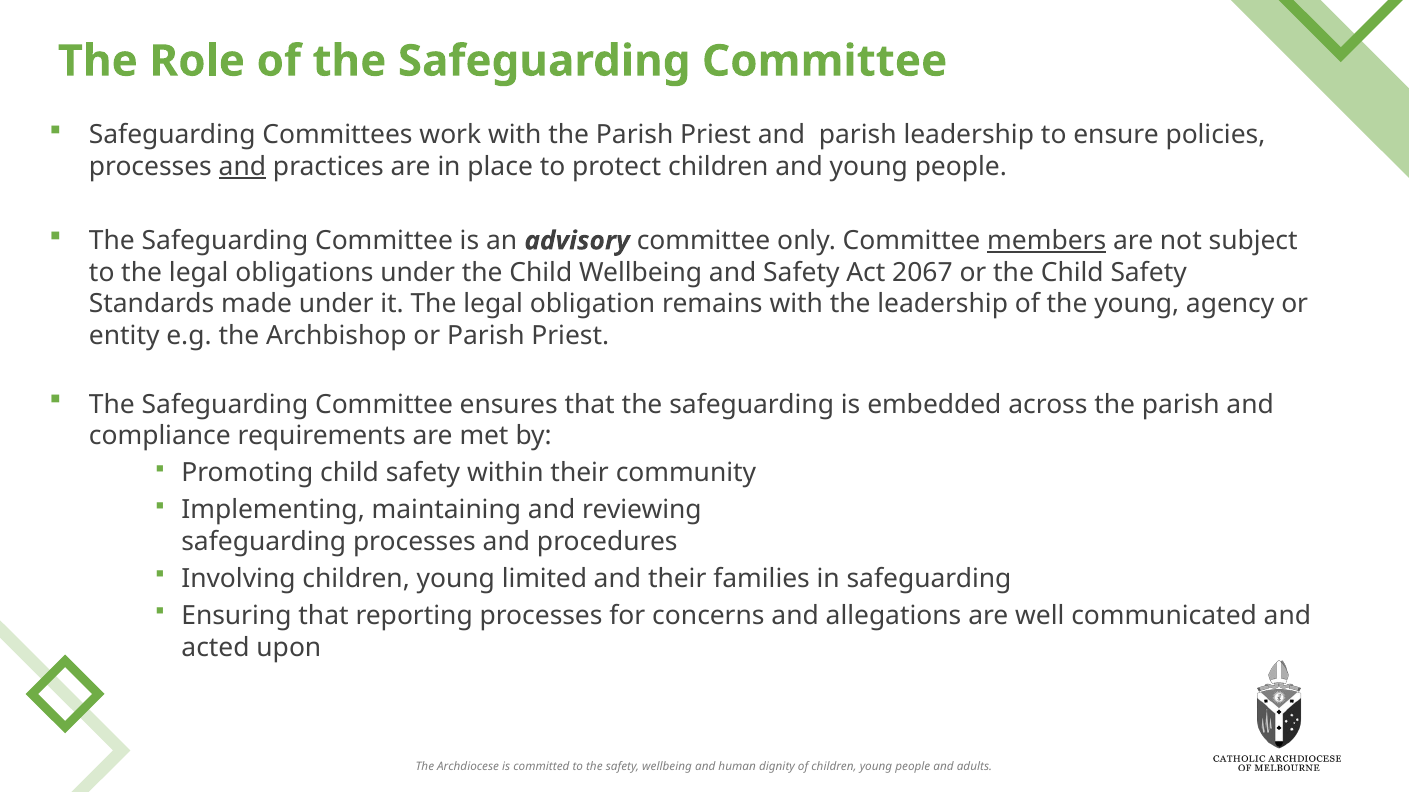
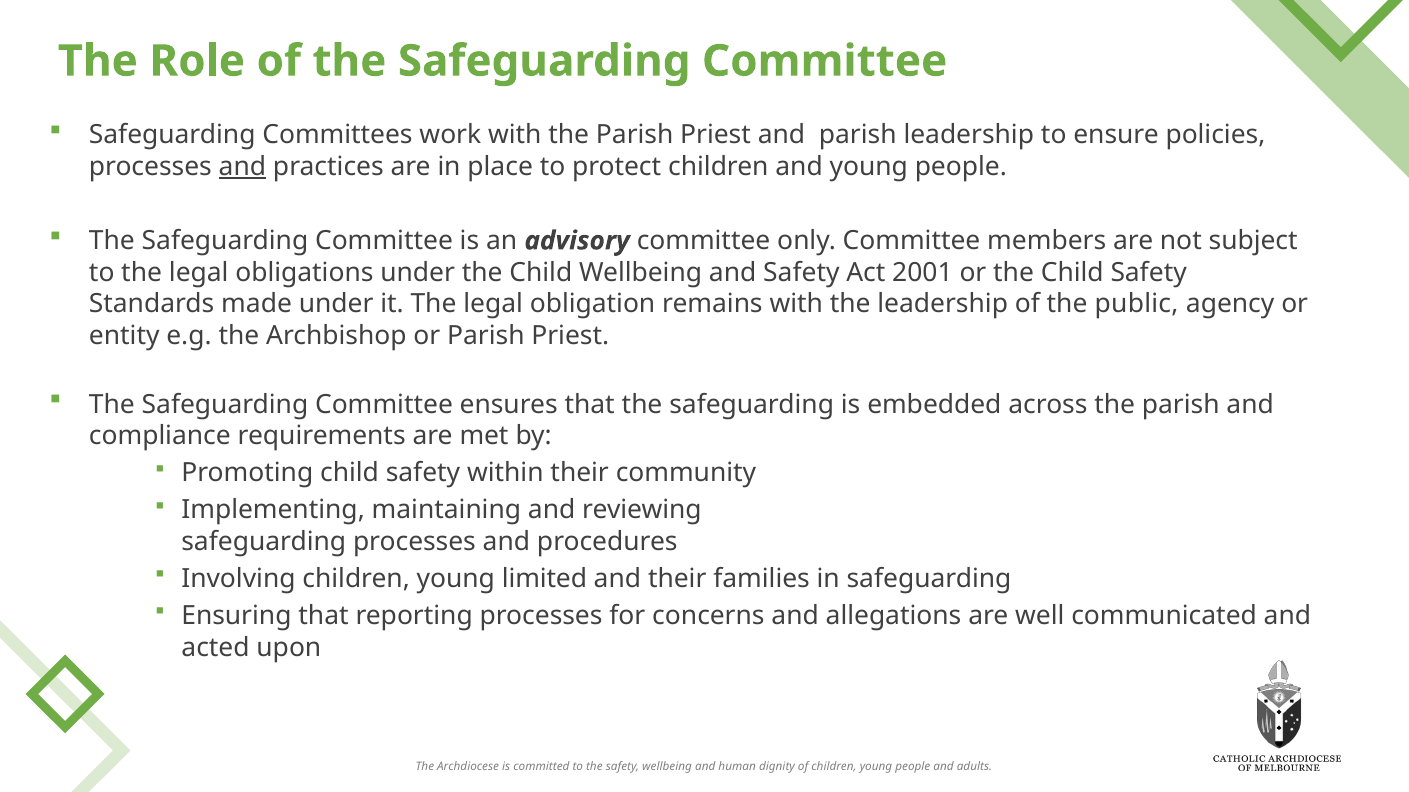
members underline: present -> none (1047, 241)
2067: 2067 -> 2001 (922, 273)
the young: young -> public (1137, 304)
